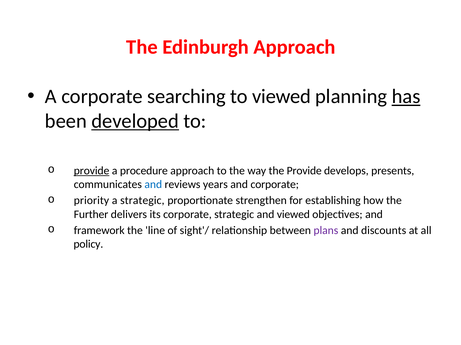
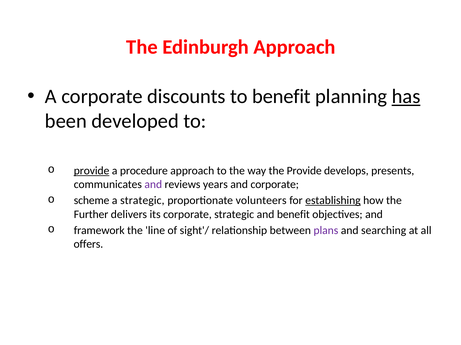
searching: searching -> discounts (186, 97)
to viewed: viewed -> benefit (282, 97)
developed underline: present -> none (135, 121)
and colour: blue -> purple (153, 185)
priority: priority -> scheme (92, 201)
strengthen: strengthen -> volunteers (261, 201)
establishing underline: none -> present (333, 201)
and viewed: viewed -> benefit (293, 215)
discounts: discounts -> searching (384, 231)
policy: policy -> offers (88, 245)
